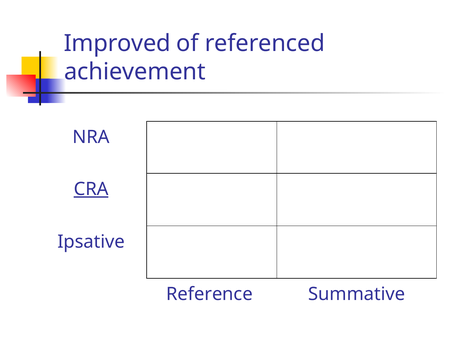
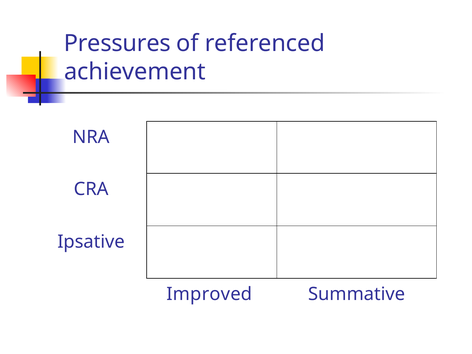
Improved: Improved -> Pressures (117, 43)
CRA underline: present -> none (91, 189)
Reference: Reference -> Improved (209, 294)
